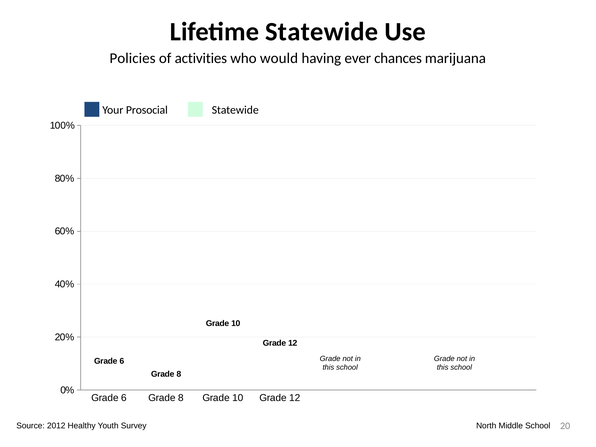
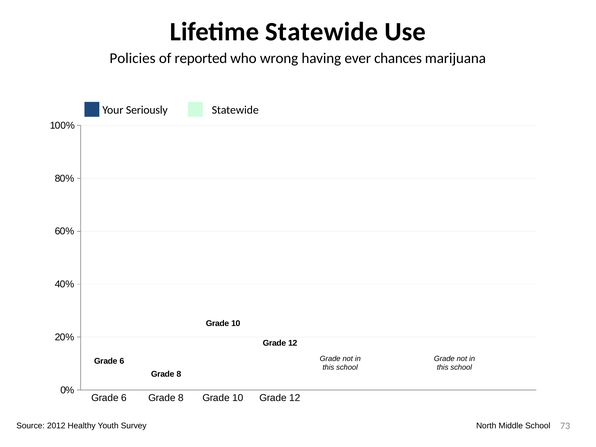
activities: activities -> reported (201, 58)
would: would -> wrong (279, 58)
Prosocial: Prosocial -> Seriously (147, 110)
20: 20 -> 73 (565, 426)
